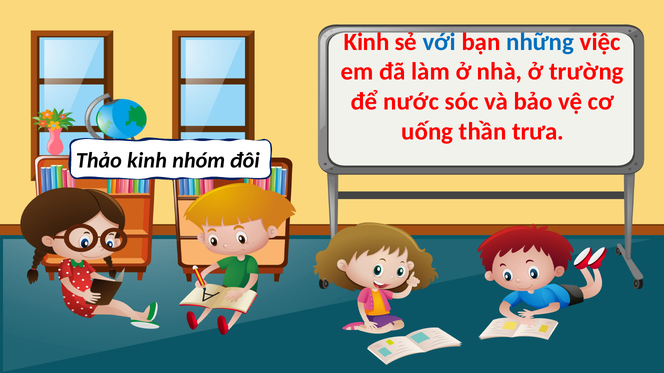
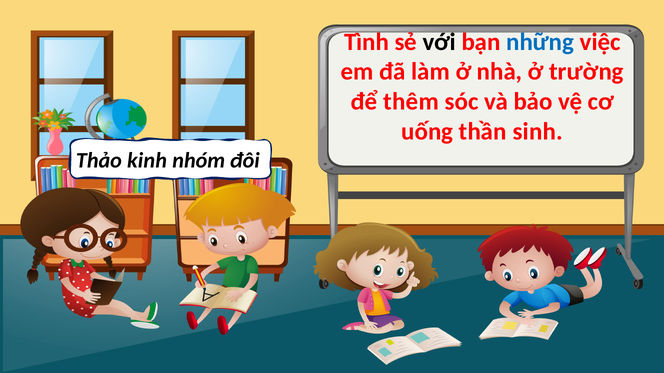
Kinh: Kinh -> Tình (366, 42)
với colour: blue -> black (439, 42)
nước: nước -> thêm (411, 102)
trưa: trưa -> sinh (538, 132)
